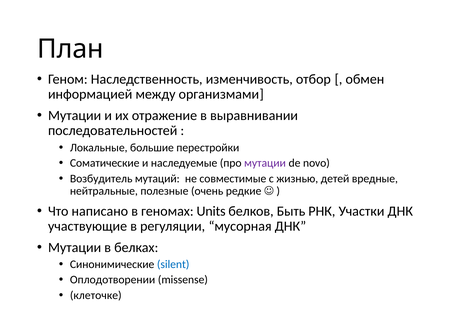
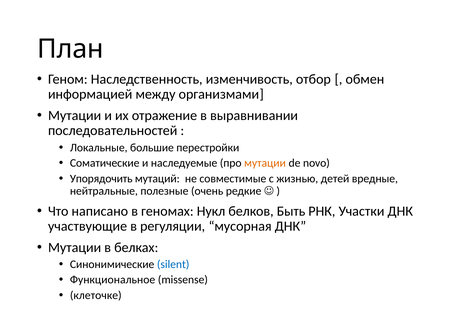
мутации colour: purple -> orange (265, 163)
Возбудитель: Возбудитель -> Упорядочить (101, 179)
Units: Units -> Нукл (211, 211)
Оплодотворении: Оплодотворении -> Функциональное (113, 280)
